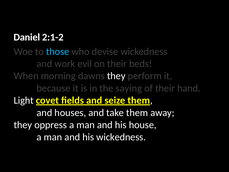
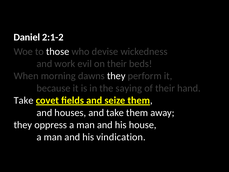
those colour: light blue -> white (58, 51)
Light: Light -> Take (24, 100)
his wickedness: wickedness -> vindication (121, 137)
